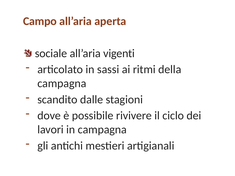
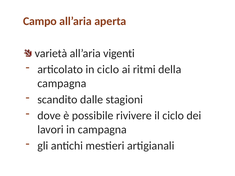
sociale: sociale -> varietà (51, 53)
in sassi: sassi -> ciclo (108, 69)
